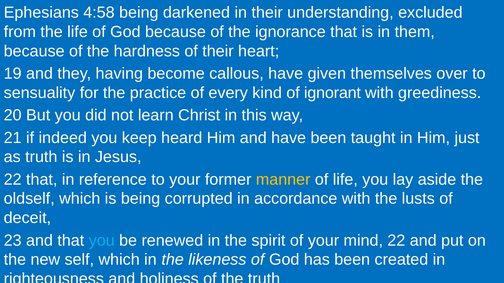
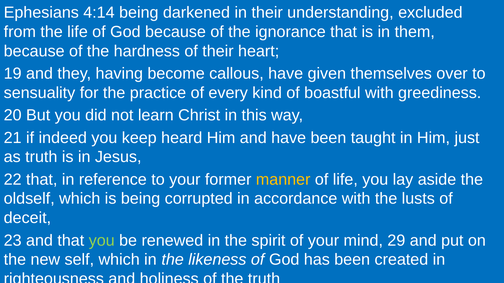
4:58: 4:58 -> 4:14 (99, 13)
ignorant: ignorant -> boastful (332, 93)
you colour: light blue -> light green (102, 241)
mind 22: 22 -> 29 (396, 241)
